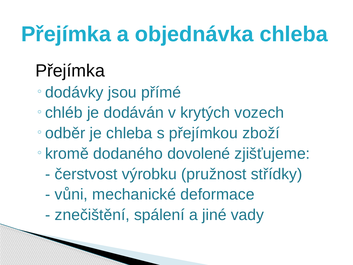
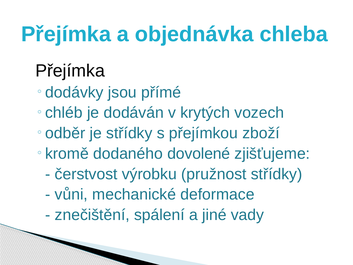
je chleba: chleba -> střídky (129, 133)
